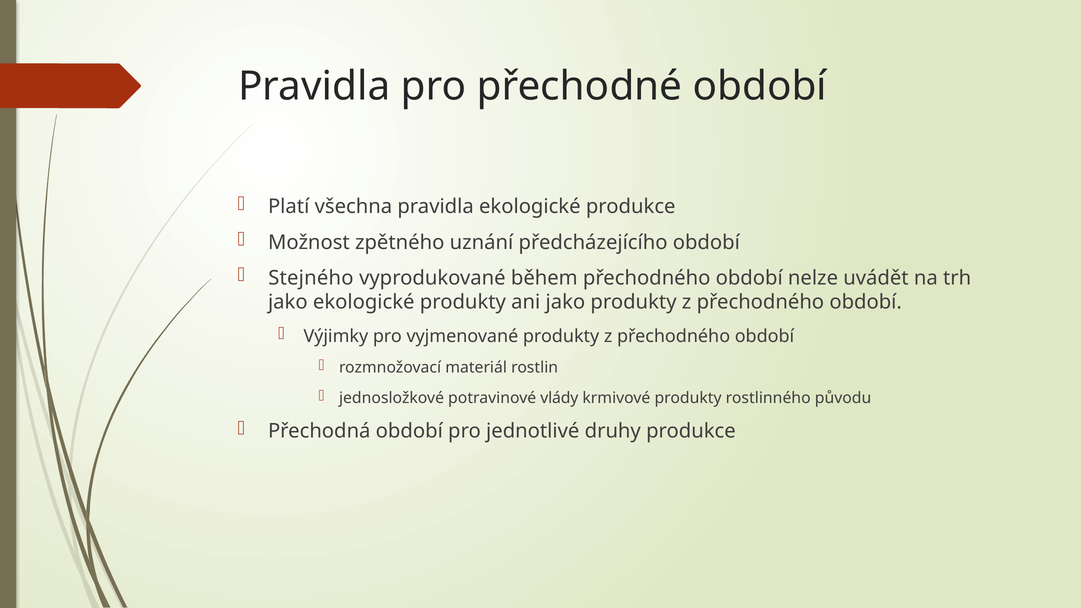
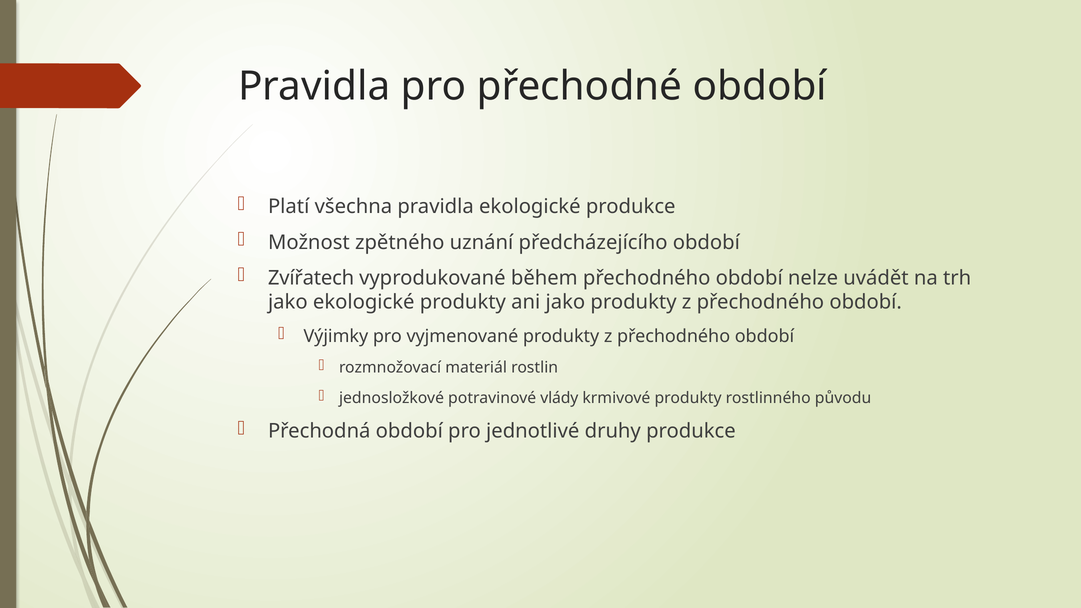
Stejného: Stejného -> Zvířatech (311, 278)
